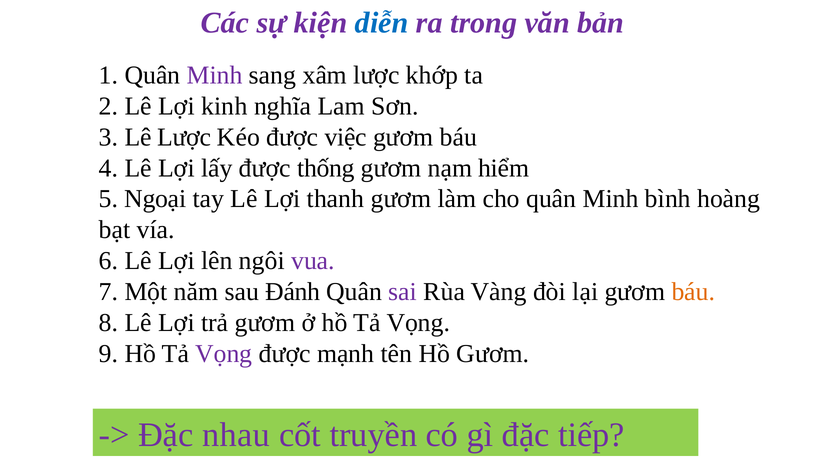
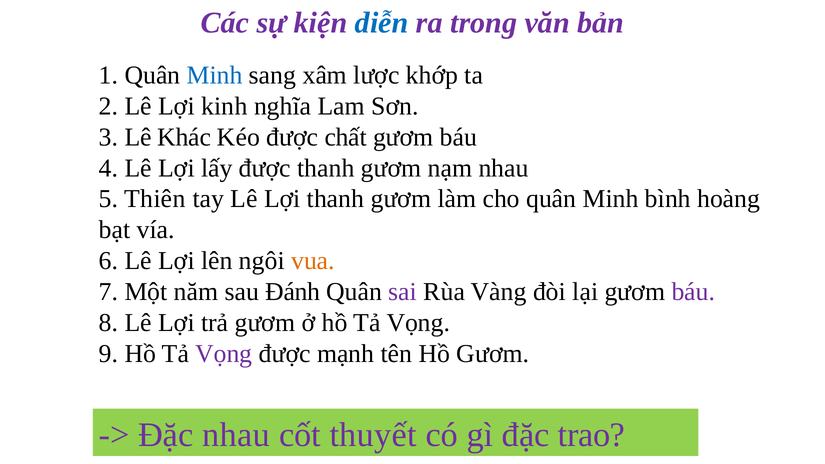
Minh colour: purple -> blue (215, 75)
Lê Lược: Lược -> Khác (184, 137)
việc: việc -> chất (346, 137)
được thống: thống -> thanh (326, 168)
nạm hiểm: hiểm -> nhau (504, 168)
Ngoại: Ngoại -> Thiên (155, 199)
vua colour: purple -> orange (313, 261)
báu colour: orange -> purple (693, 292)
truyền: truyền -> thuyết (373, 435)
tiếp: tiếp -> trao (592, 435)
